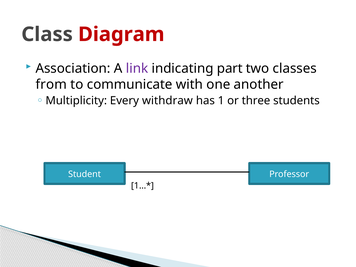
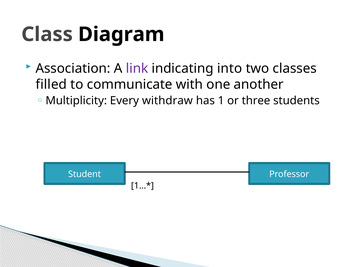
Diagram colour: red -> black (121, 34)
part: part -> into (230, 68)
from: from -> filled (51, 84)
